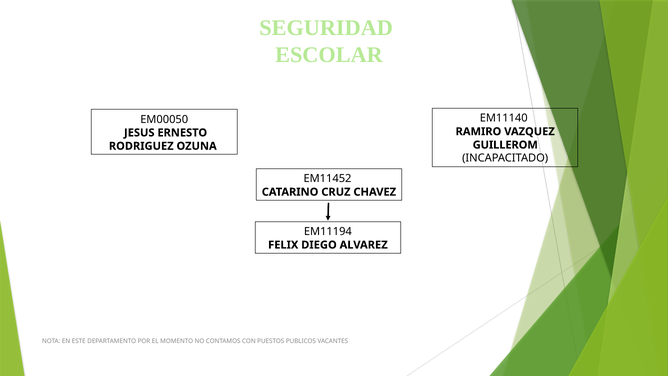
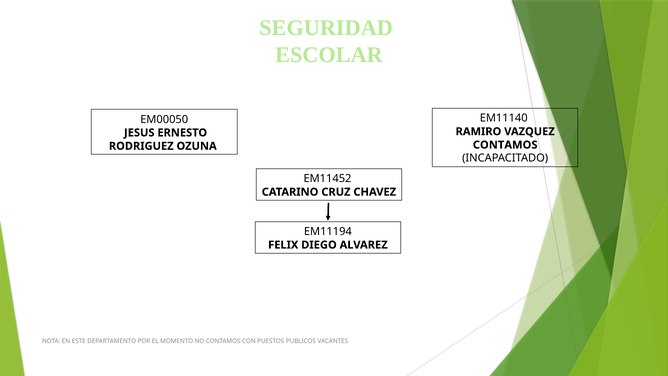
GUILLEROM: GUILLEROM -> CONTAMOS (505, 145)
